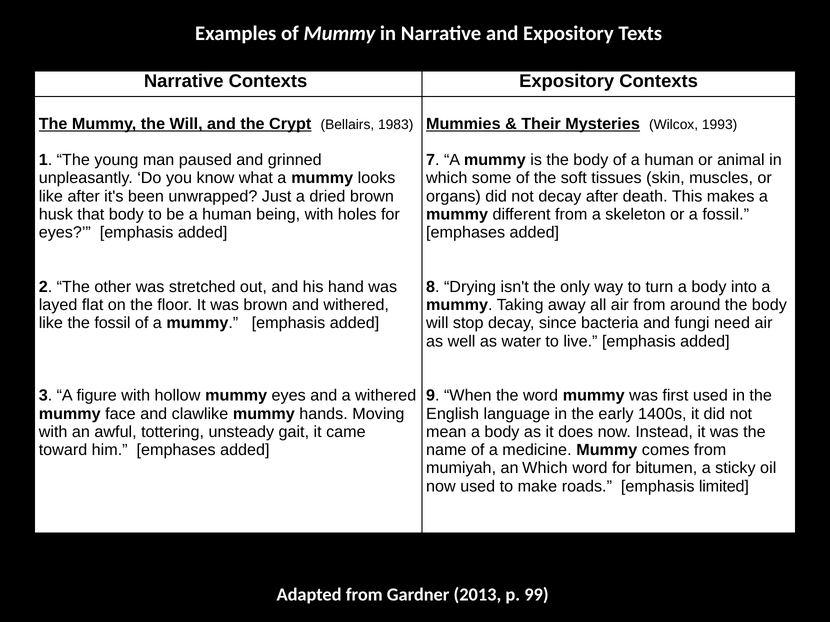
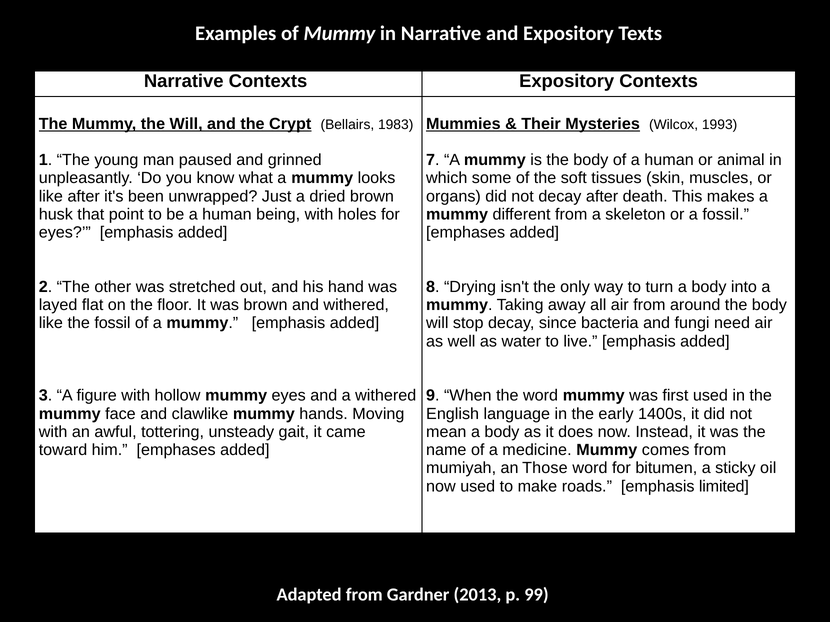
that body: body -> point (126, 215)
an Which: Which -> Those (545, 468)
